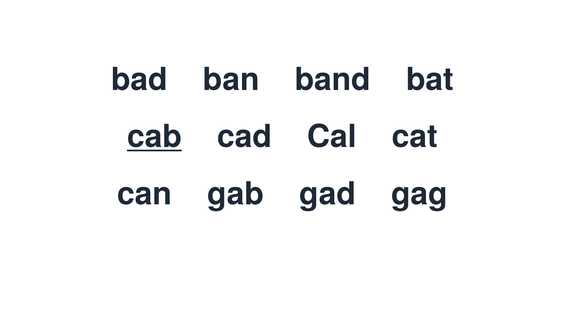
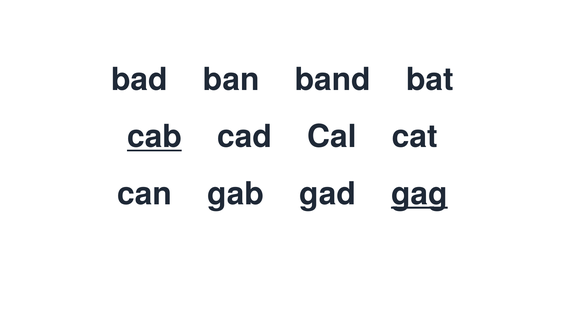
gag underline: none -> present (419, 194)
